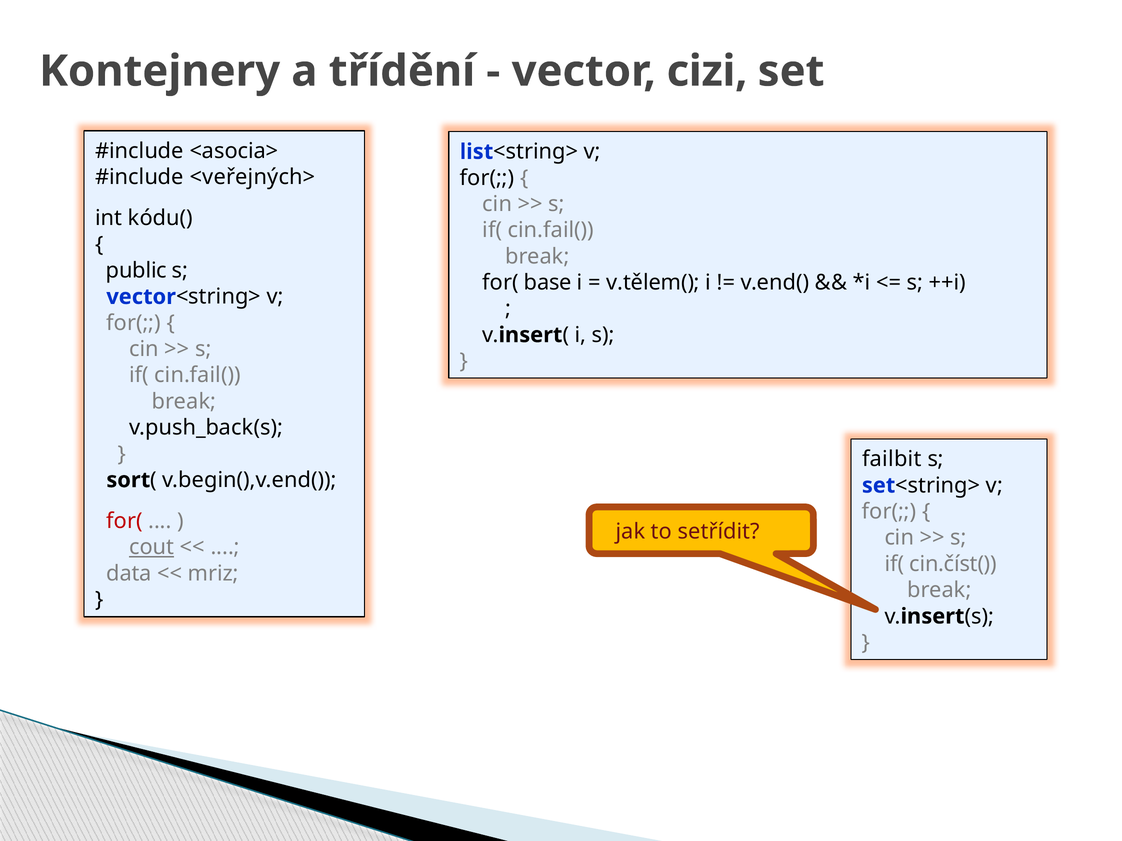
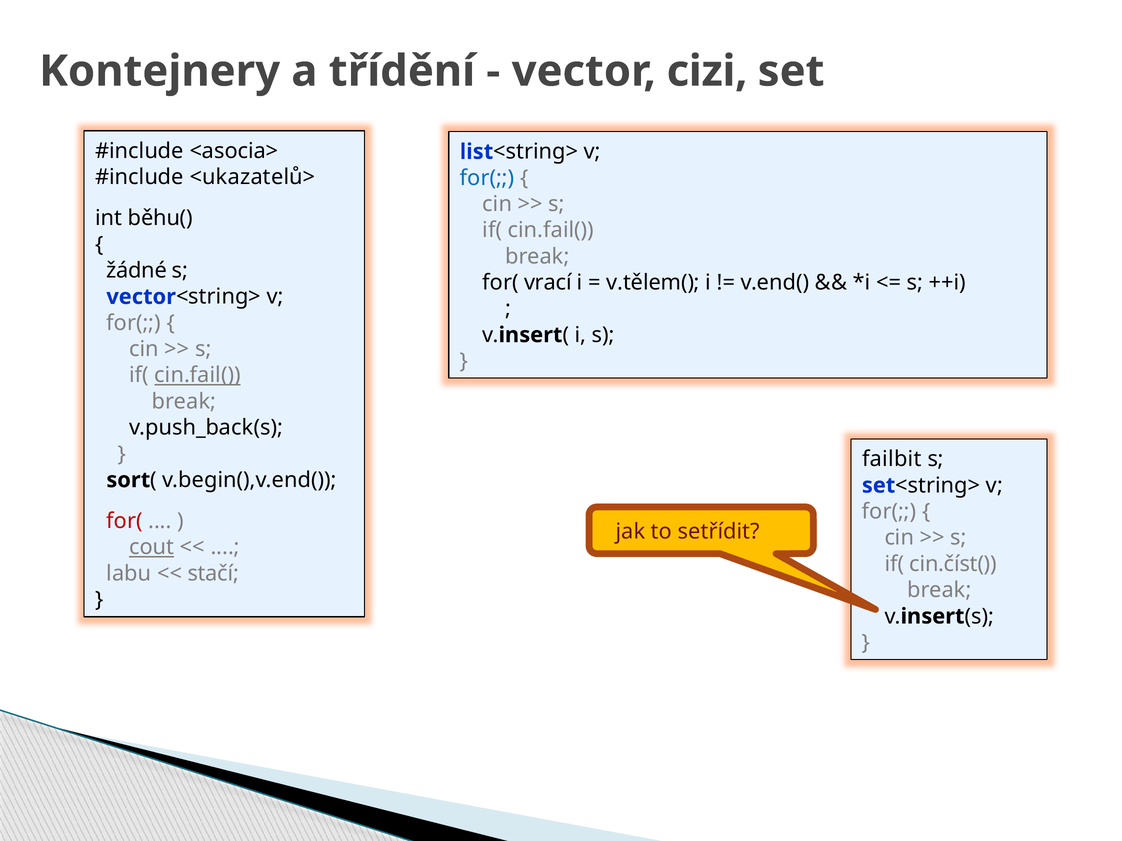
<veřejných>: <veřejných> -> <ukazatelů> (253, 177)
for( colour: black -> blue (487, 178)
kódu(: kódu( -> běhu( (160, 218)
public: public -> žádné (136, 271)
base: base -> vrací (548, 283)
cin.fail( underline: none -> present (198, 376)
data: data -> labu (129, 574)
mriz: mriz -> stačí (213, 574)
